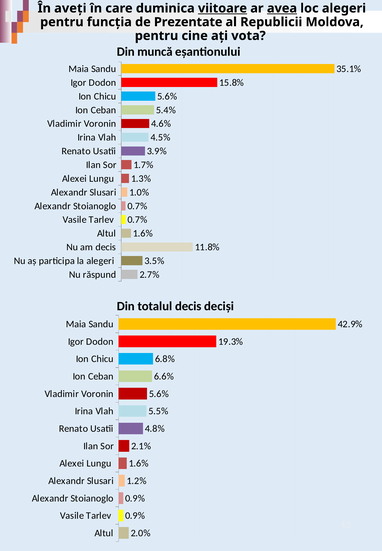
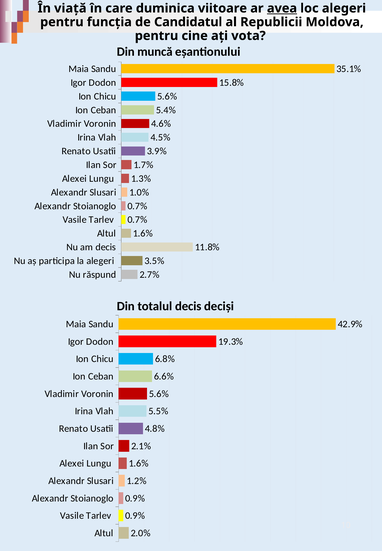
aveți: aveți -> viață (70, 8)
viitoare underline: present -> none (222, 8)
Prezentate: Prezentate -> Candidatul (188, 22)
